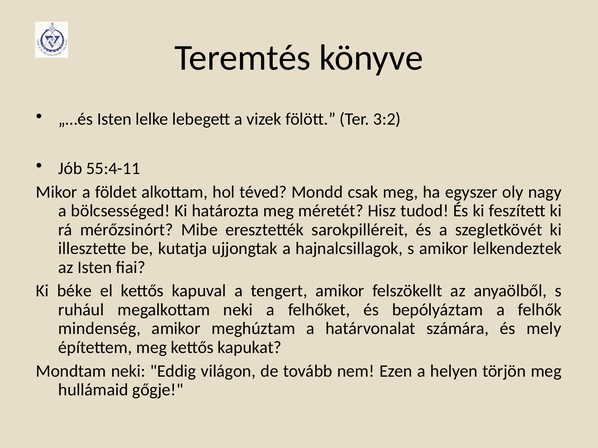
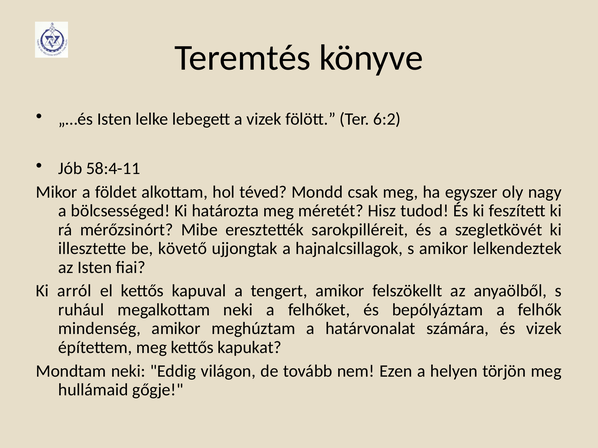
3:2: 3:2 -> 6:2 (387, 119)
55:4-11: 55:4-11 -> 58:4-11 (113, 169)
kutatja: kutatja -> követő (183, 249)
béke: béke -> arról (74, 291)
és mely: mely -> vizek (544, 329)
